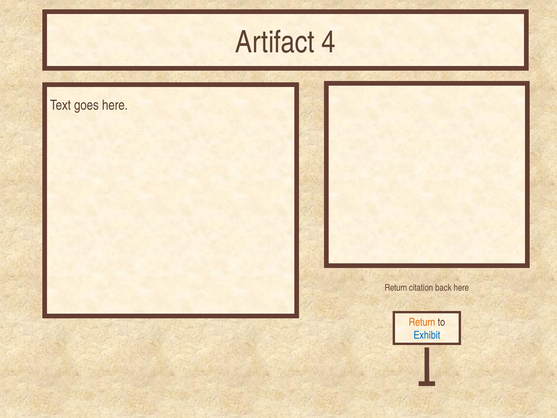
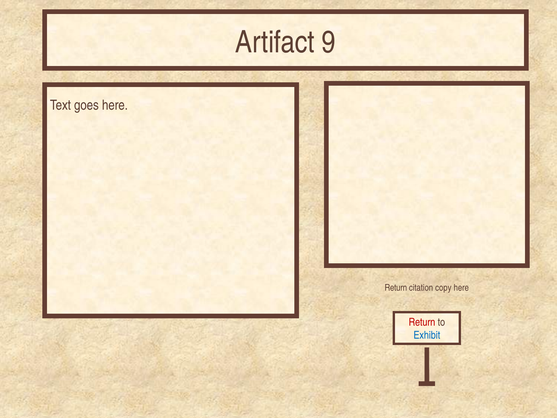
4: 4 -> 9 (329, 42)
back: back -> copy (443, 288)
Return colour: orange -> red (422, 322)
